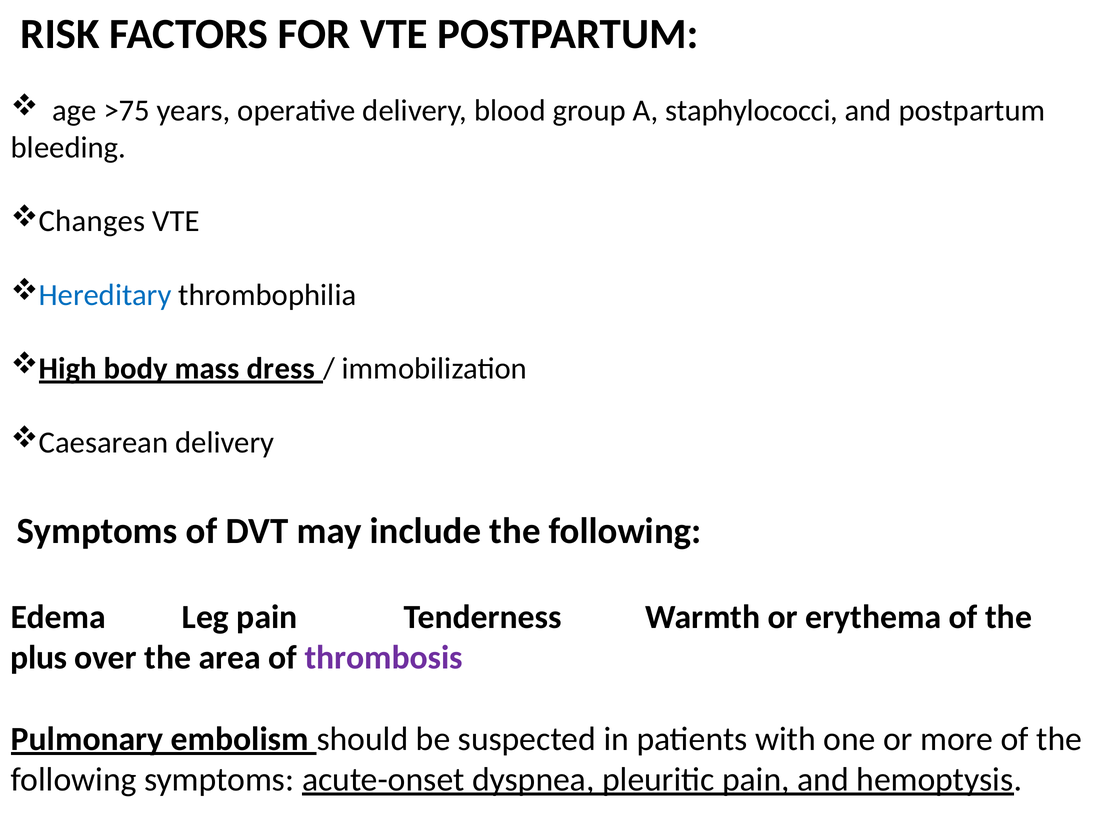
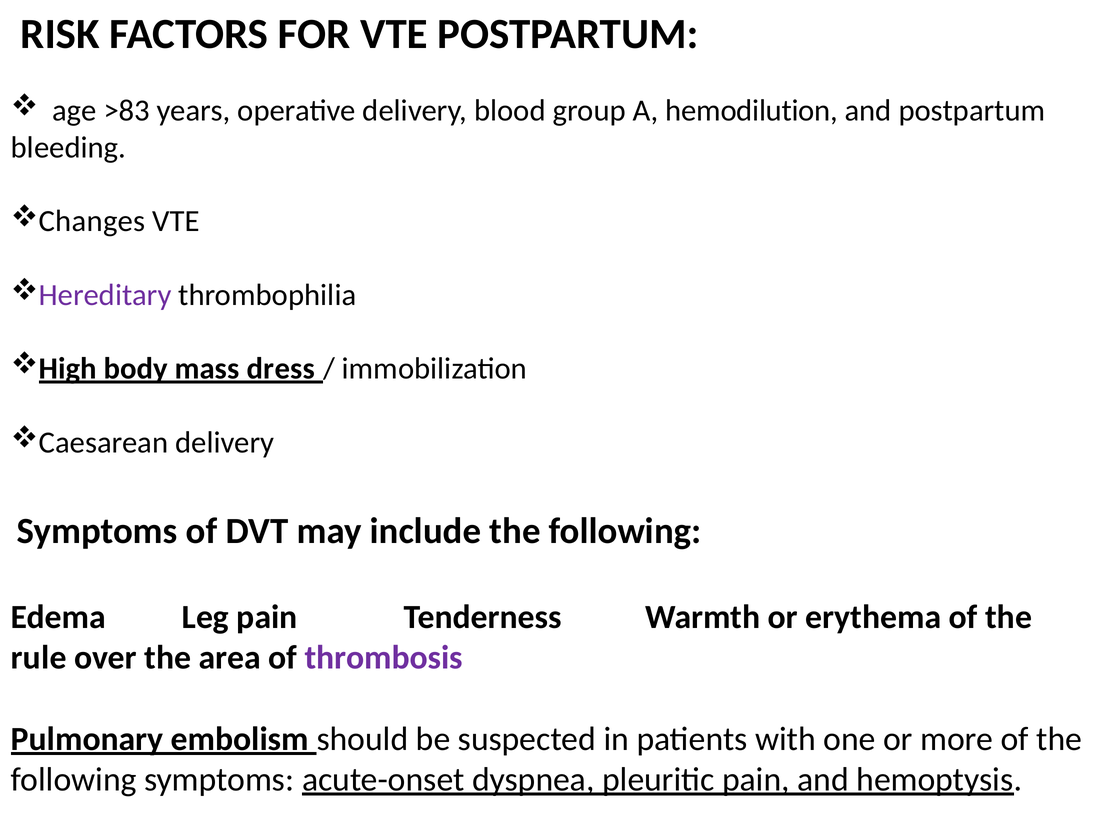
>75: >75 -> >83 (127, 111)
staphylococci: staphylococci -> hemodilution (752, 111)
Hereditary colour: blue -> purple (105, 295)
plus: plus -> rule (39, 658)
